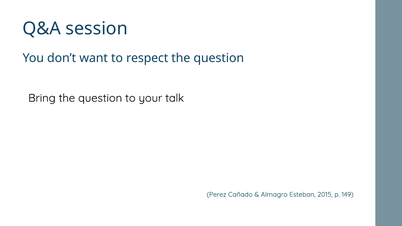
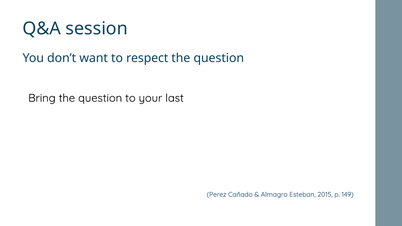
talk: talk -> last (175, 98)
